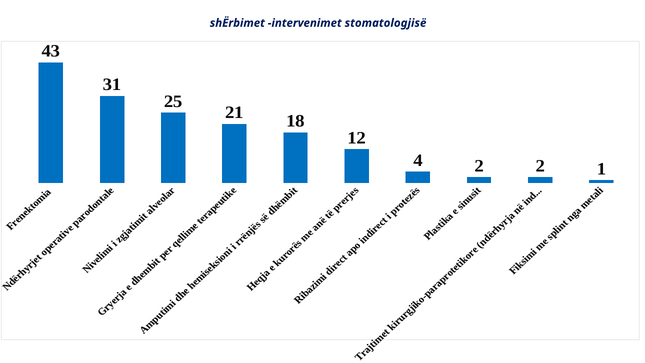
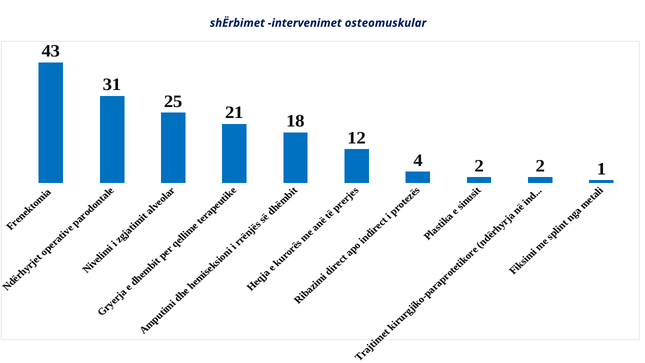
stomatologjisë: stomatologjisë -> osteomuskular (386, 23)
